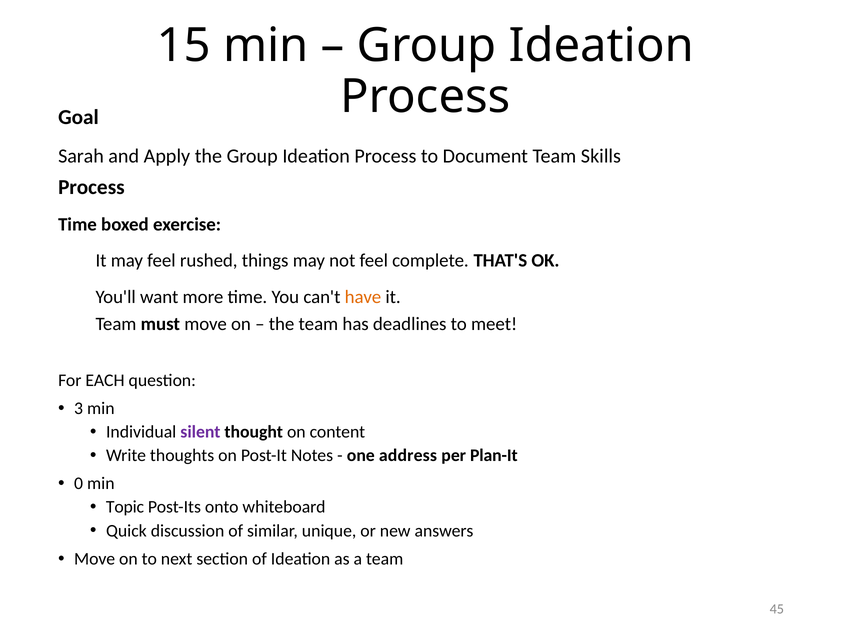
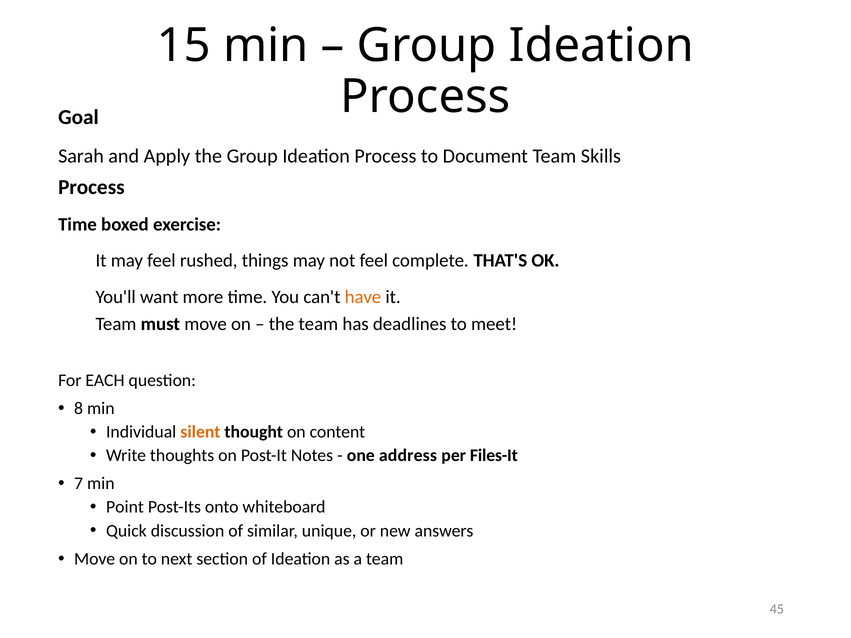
3: 3 -> 8 (79, 409)
silent colour: purple -> orange (200, 432)
Plan-It: Plan-It -> Files-It (494, 456)
0: 0 -> 7 (79, 484)
Topic: Topic -> Point (125, 507)
